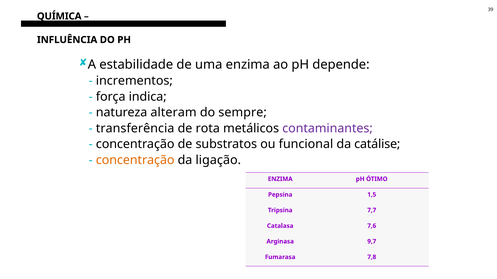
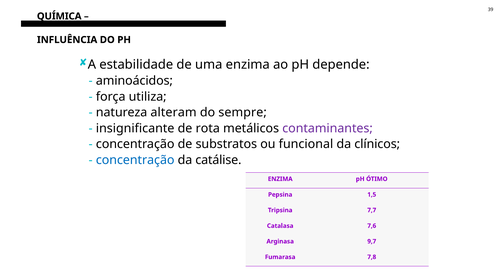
incrementos: incrementos -> aminoácidos (134, 81)
indica: indica -> utiliza (148, 97)
transferência: transferência -> insignificante (135, 129)
catálise: catálise -> clínicos (377, 144)
concentração colour: orange -> blue (135, 160)
ligação: ligação -> catálise (218, 160)
